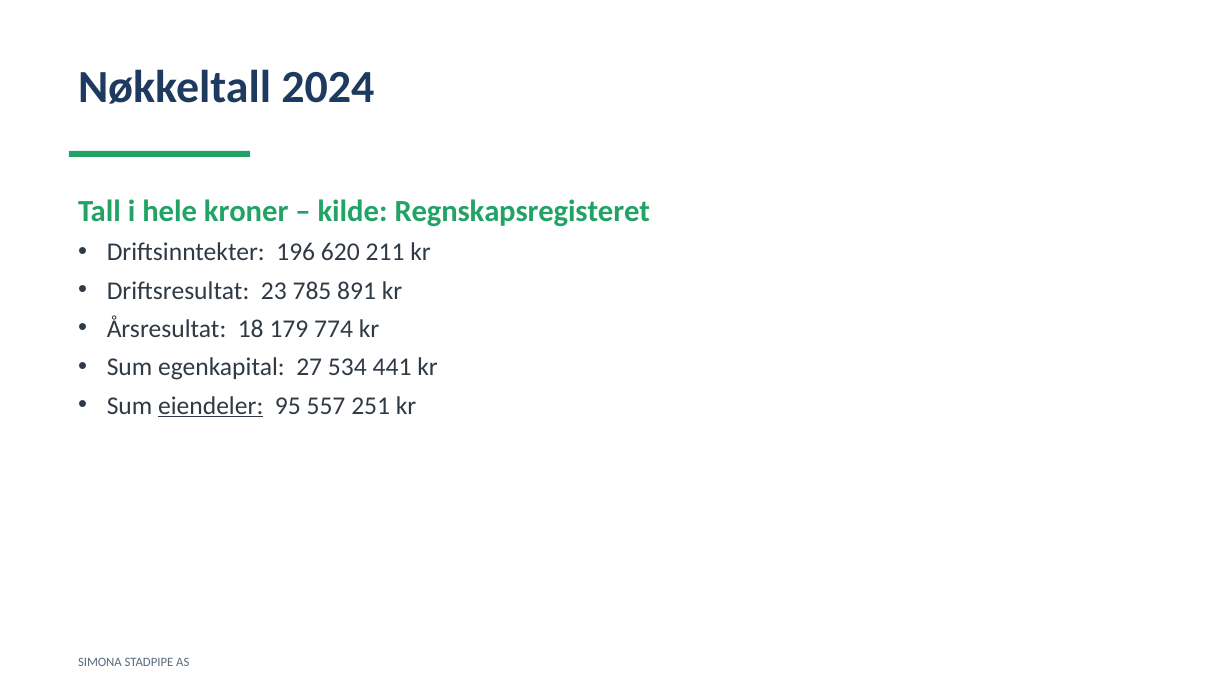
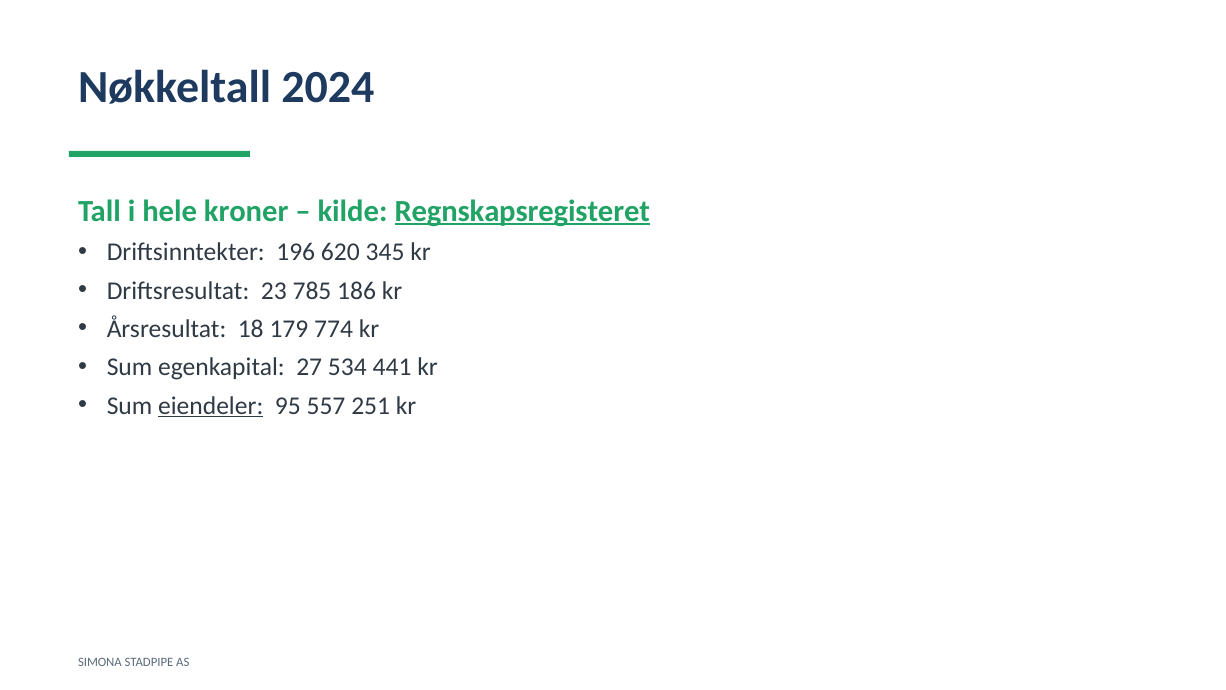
Regnskapsregisteret underline: none -> present (522, 211)
211: 211 -> 345 (385, 252)
891: 891 -> 186 (357, 290)
